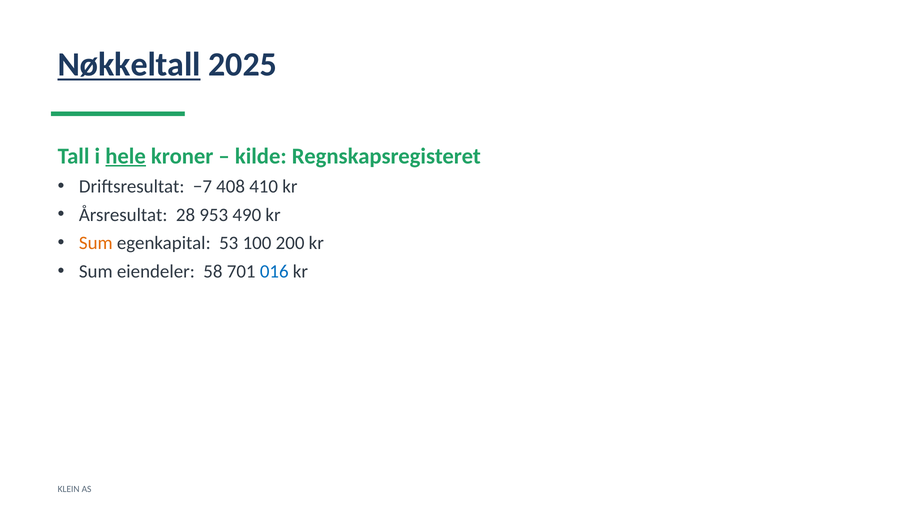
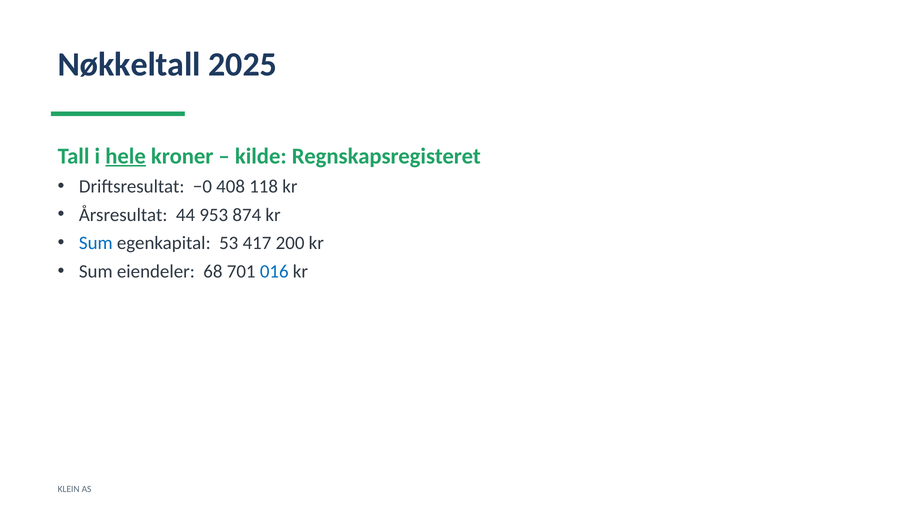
Nøkkeltall underline: present -> none (129, 65)
−7: −7 -> −0 (202, 187)
410: 410 -> 118 (264, 187)
28: 28 -> 44 (186, 215)
490: 490 -> 874 (247, 215)
Sum colour: orange -> blue (96, 243)
100: 100 -> 417 (257, 243)
58: 58 -> 68 (213, 272)
